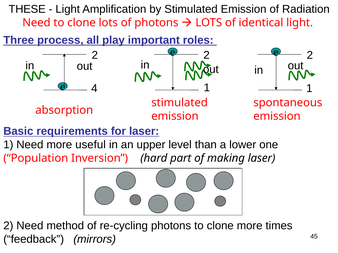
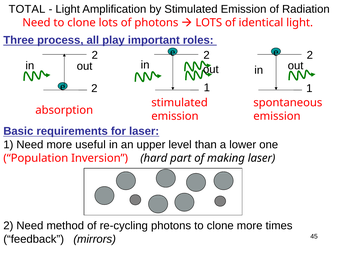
THESE: THESE -> TOTAL (27, 9)
e 4: 4 -> 2 (94, 89)
